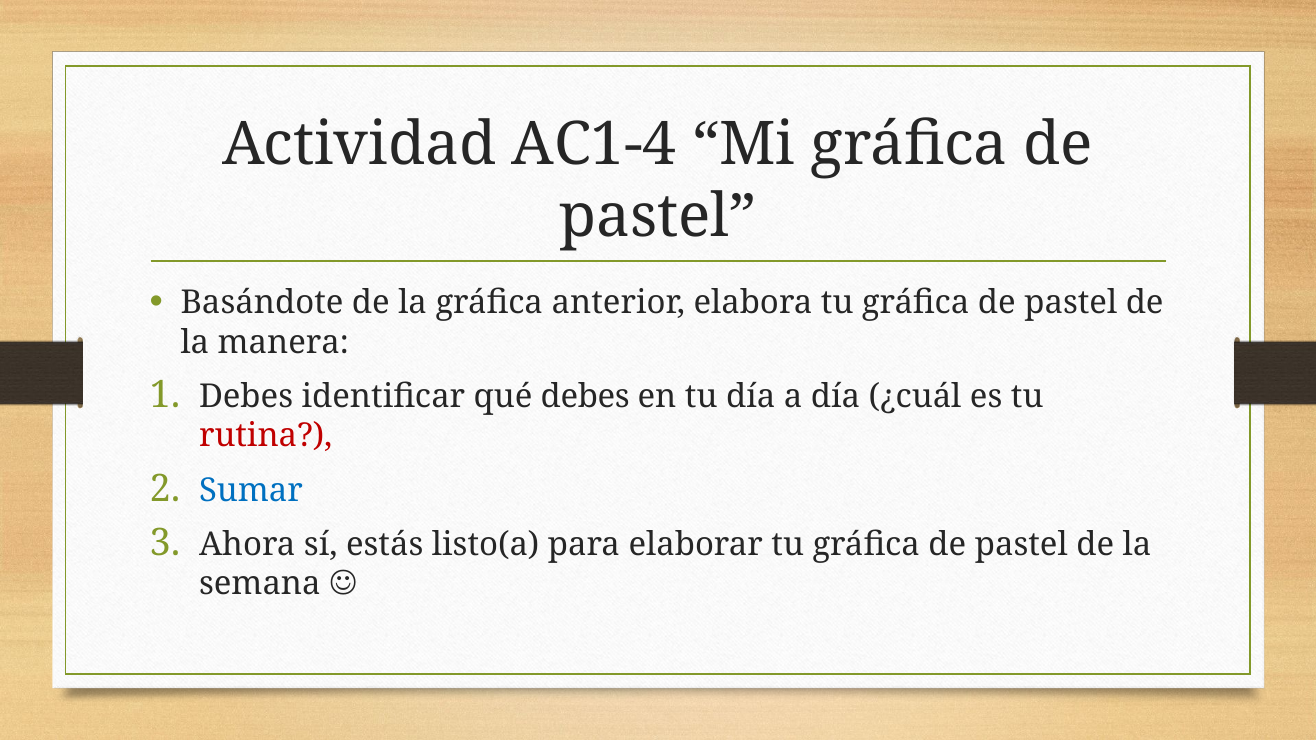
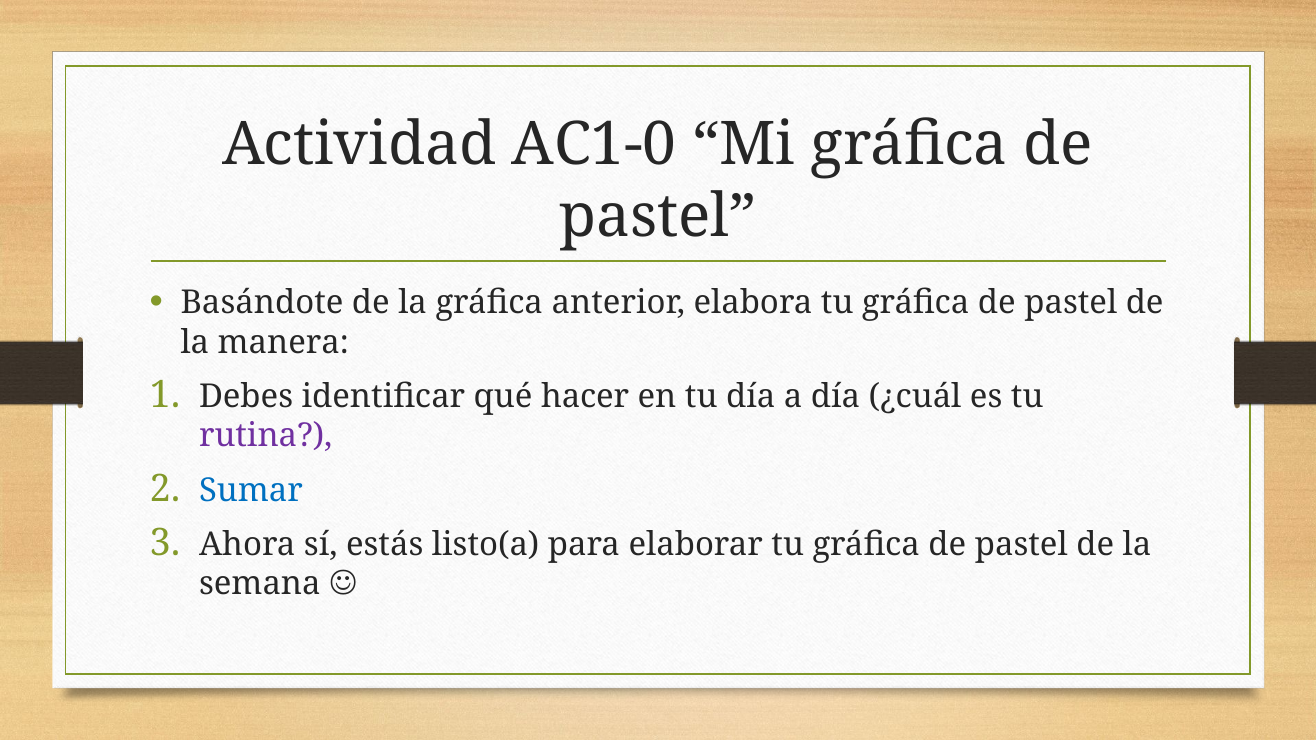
AC1-4: AC1-4 -> AC1-0 (594, 144)
qué debes: debes -> hacer (585, 397)
rutina colour: red -> purple (266, 436)
